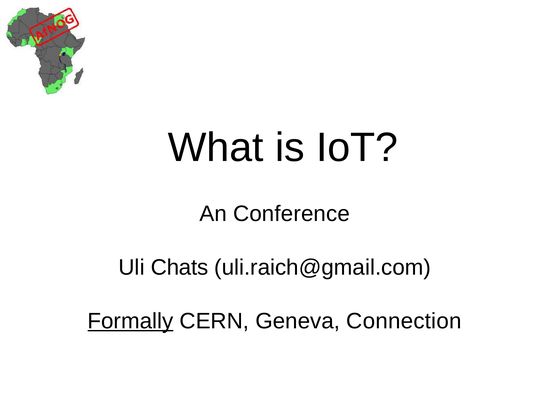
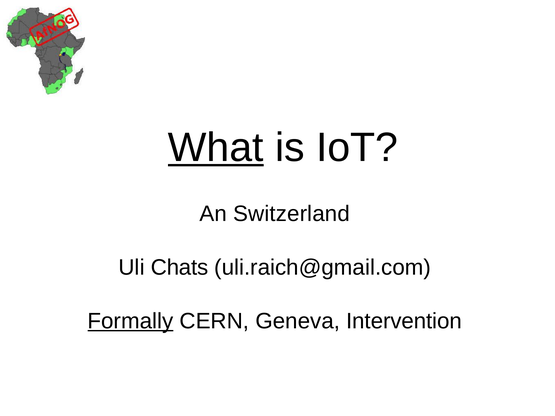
What underline: none -> present (216, 148)
Conference: Conference -> Switzerland (292, 214)
Connection: Connection -> Intervention (404, 321)
